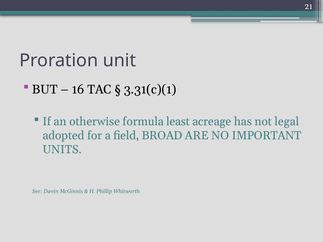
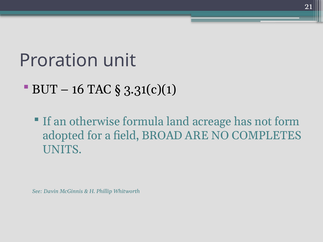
least: least -> land (178, 122)
legal: legal -> form (287, 122)
IMPORTANT: IMPORTANT -> COMPLETES (267, 136)
